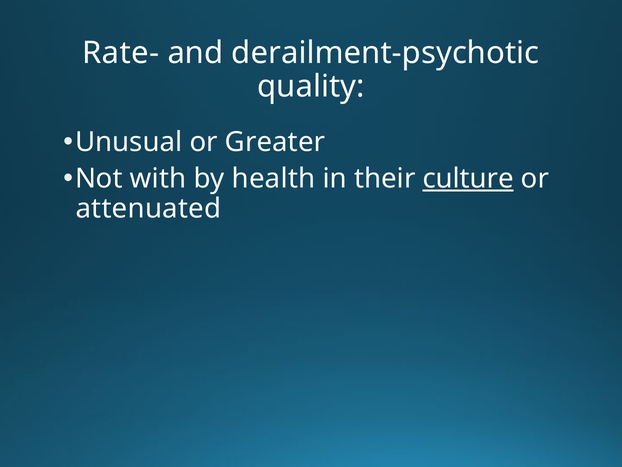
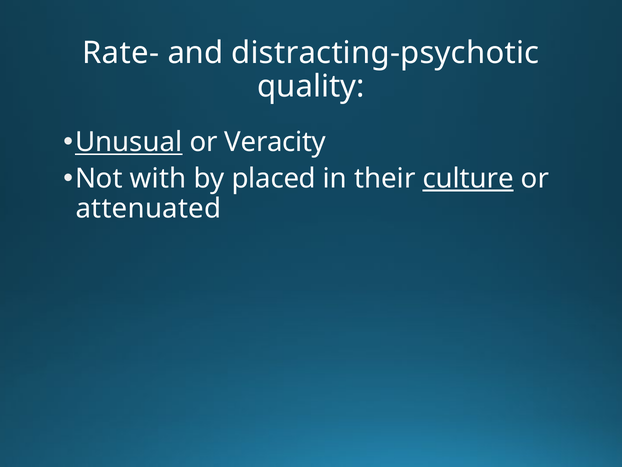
derailment-psychotic: derailment-psychotic -> distracting-psychotic (385, 53)
Unusual underline: none -> present (129, 142)
Greater: Greater -> Veracity (275, 142)
health: health -> placed (274, 178)
